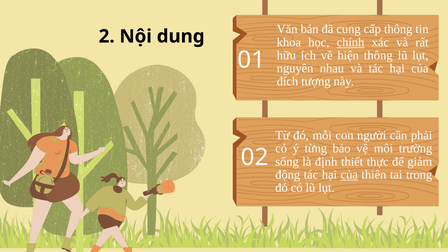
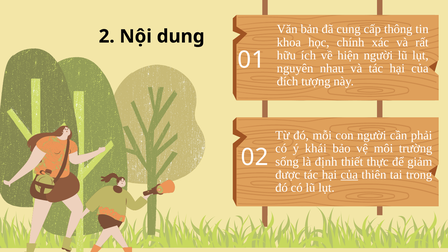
chính underline: present -> none (351, 42)
hiện thông: thông -> người (378, 55)
từng: từng -> khái (316, 149)
động: động -> được (288, 175)
